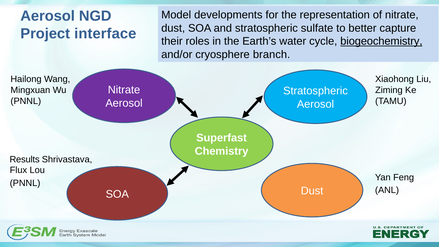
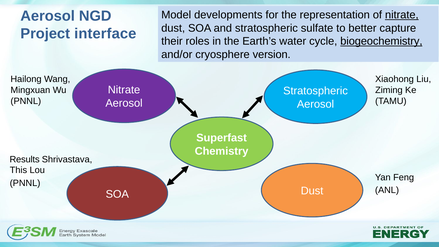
nitrate underline: none -> present (402, 15)
branch: branch -> version (272, 54)
Flux: Flux -> This (18, 170)
